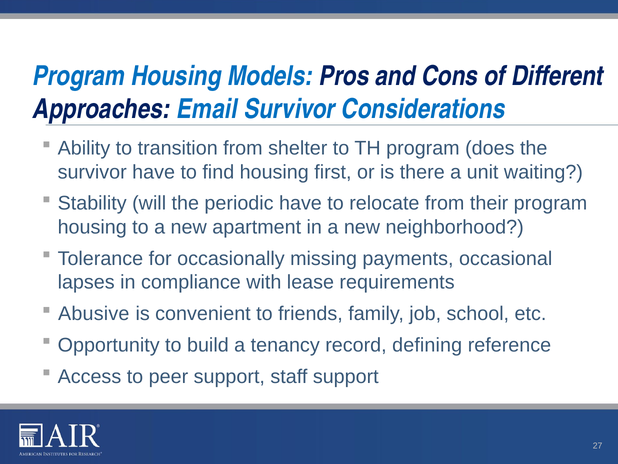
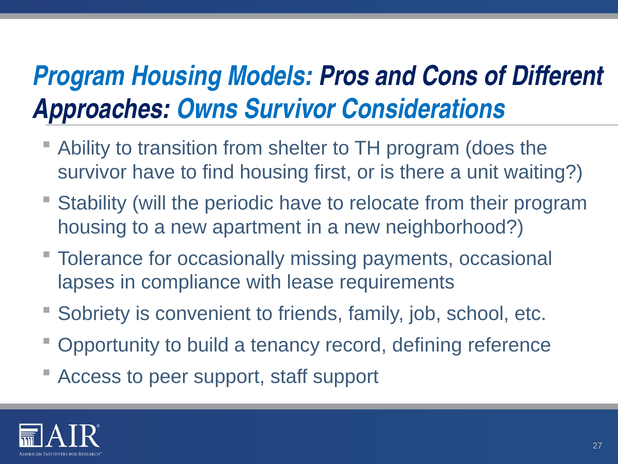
Email: Email -> Owns (207, 109)
Abusive: Abusive -> Sobriety (94, 313)
